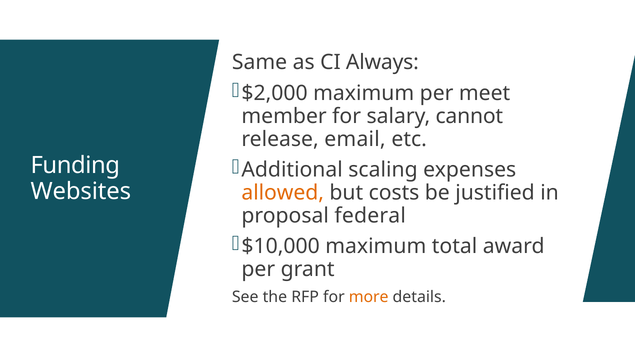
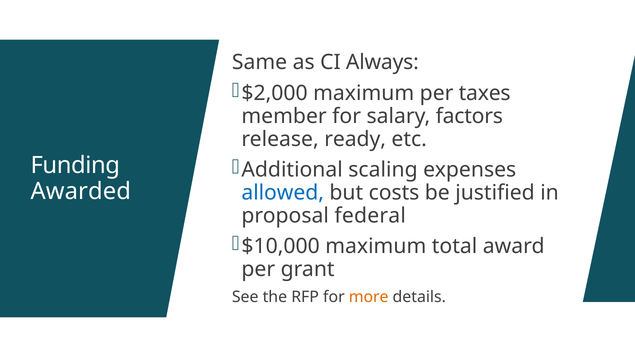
meet: meet -> taxes (485, 93)
cannot: cannot -> factors (469, 116)
email: email -> ready (355, 139)
Websites: Websites -> Awarded (81, 191)
allowed colour: orange -> blue (283, 193)
